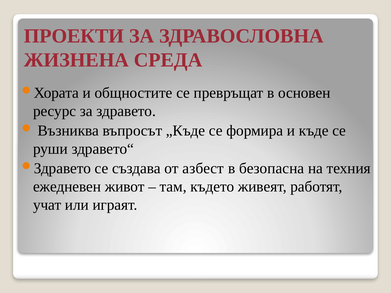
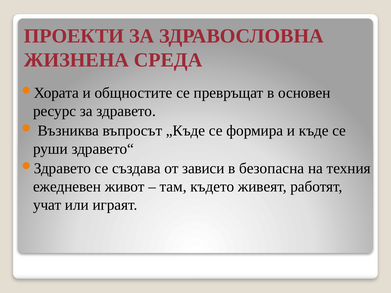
азбест: азбест -> зависи (203, 169)
